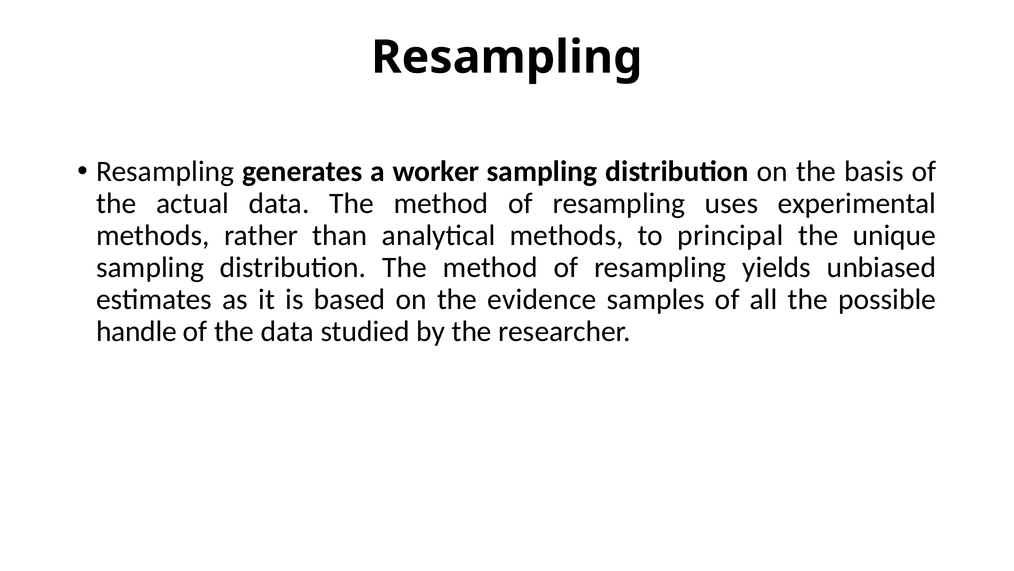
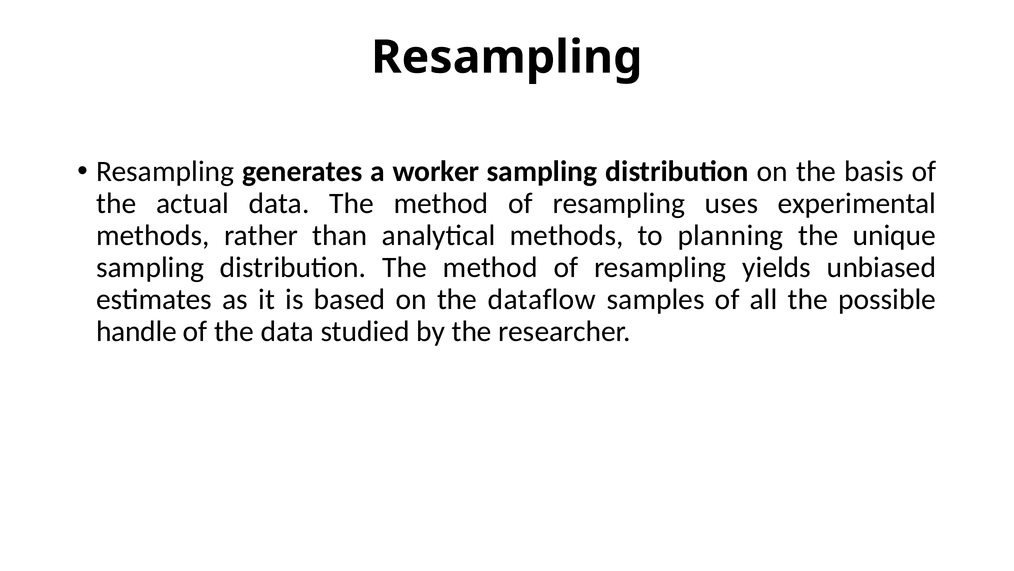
principal: principal -> planning (730, 235)
evidence: evidence -> dataflow (542, 299)
